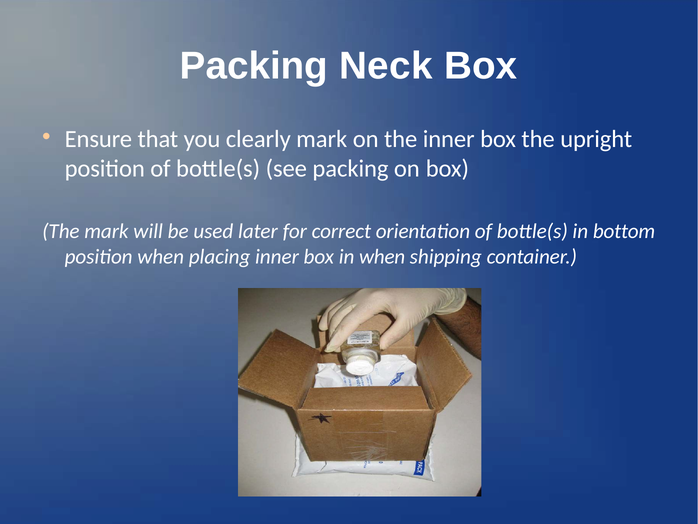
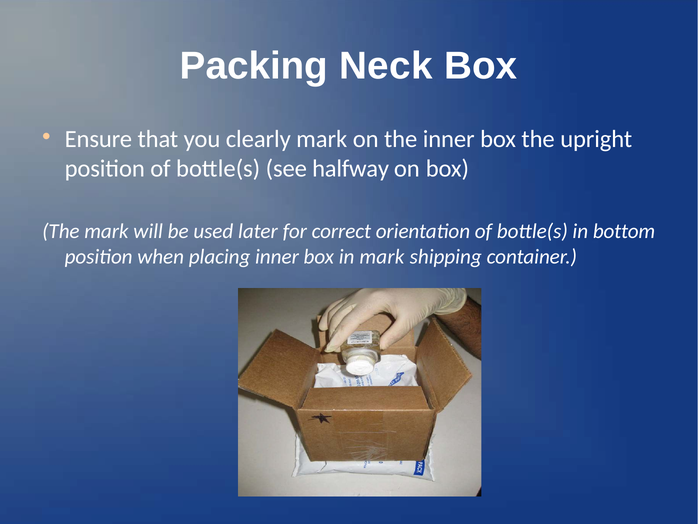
see packing: packing -> halfway (351, 169)
in when: when -> mark (382, 257)
